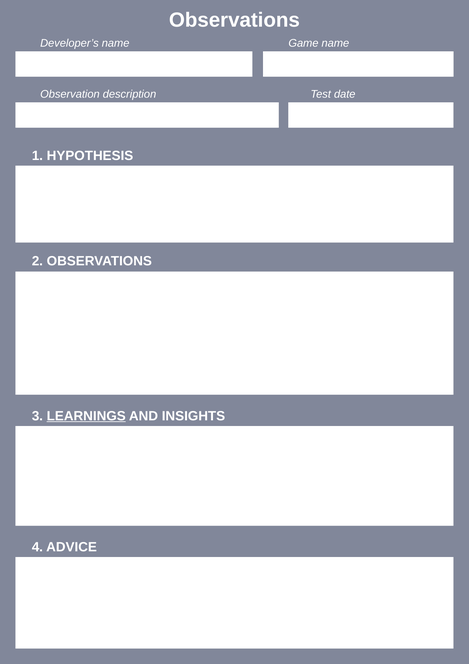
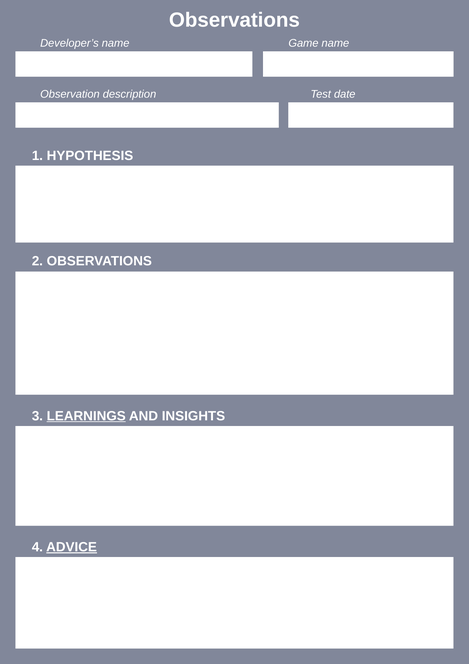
ADVICE underline: none -> present (72, 546)
